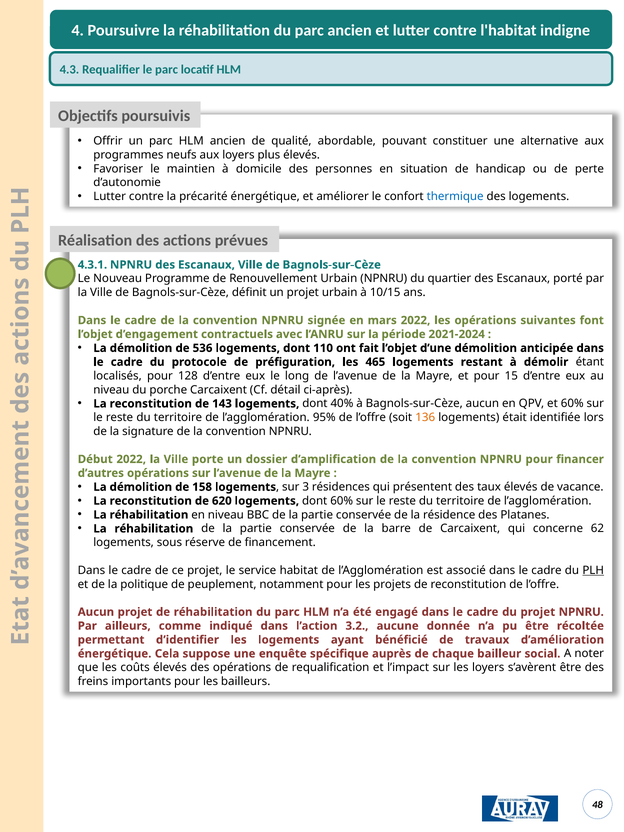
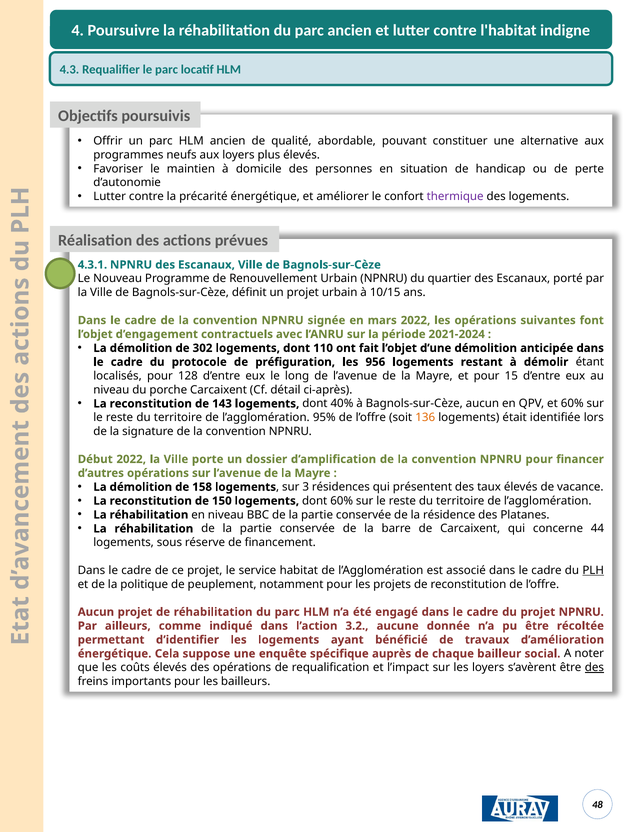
thermique colour: blue -> purple (455, 197)
536: 536 -> 302 (203, 348)
465: 465 -> 956 (375, 362)
620: 620 -> 150 (222, 501)
62: 62 -> 44 (597, 529)
des underline: none -> present (594, 668)
